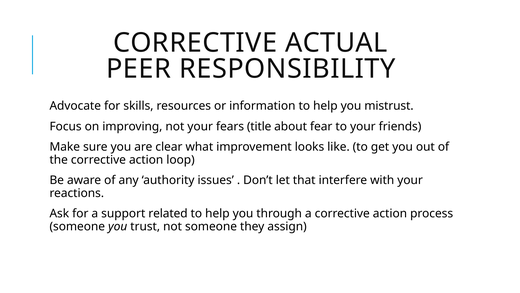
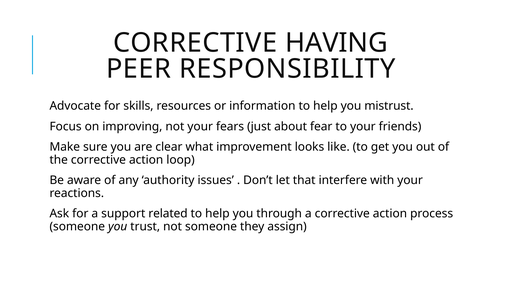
ACTUAL: ACTUAL -> HAVING (336, 43)
title: title -> just (259, 126)
